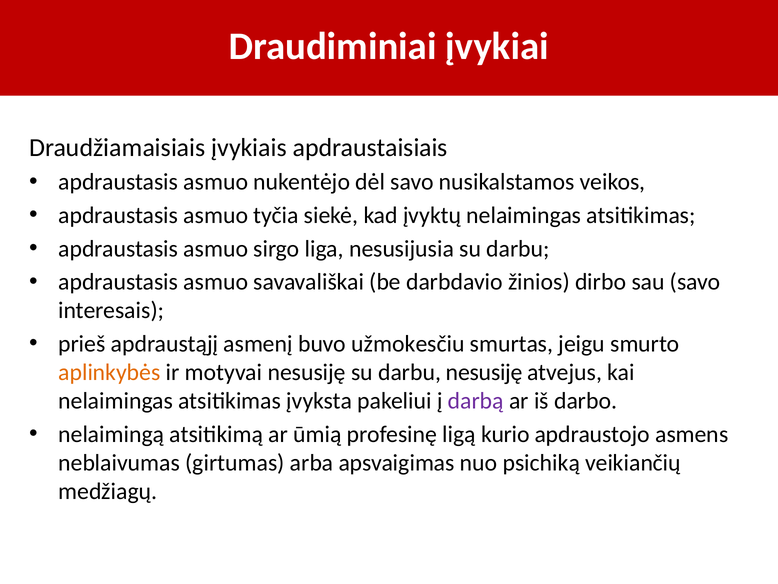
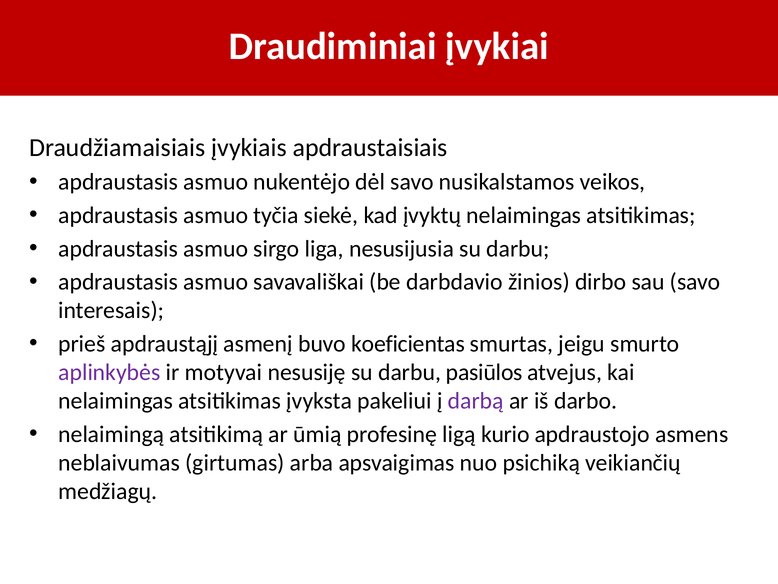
užmokesčiu: užmokesčiu -> koeficientas (408, 344)
aplinkybės colour: orange -> purple (109, 372)
darbu nesusiję: nesusiję -> pasiūlos (484, 372)
